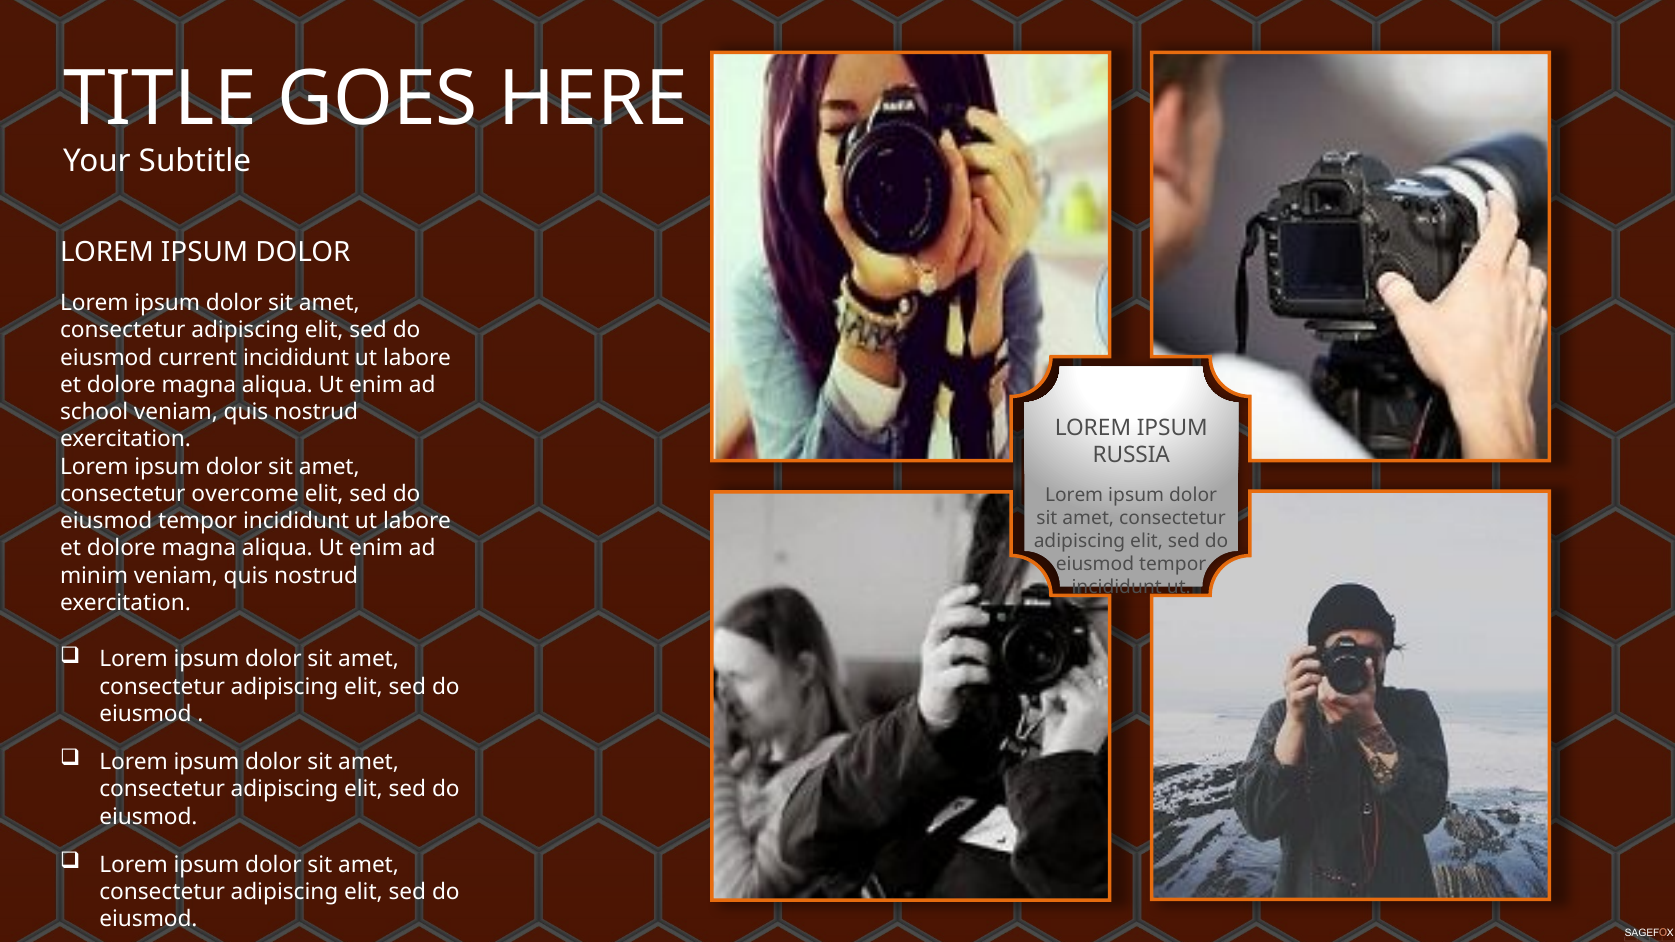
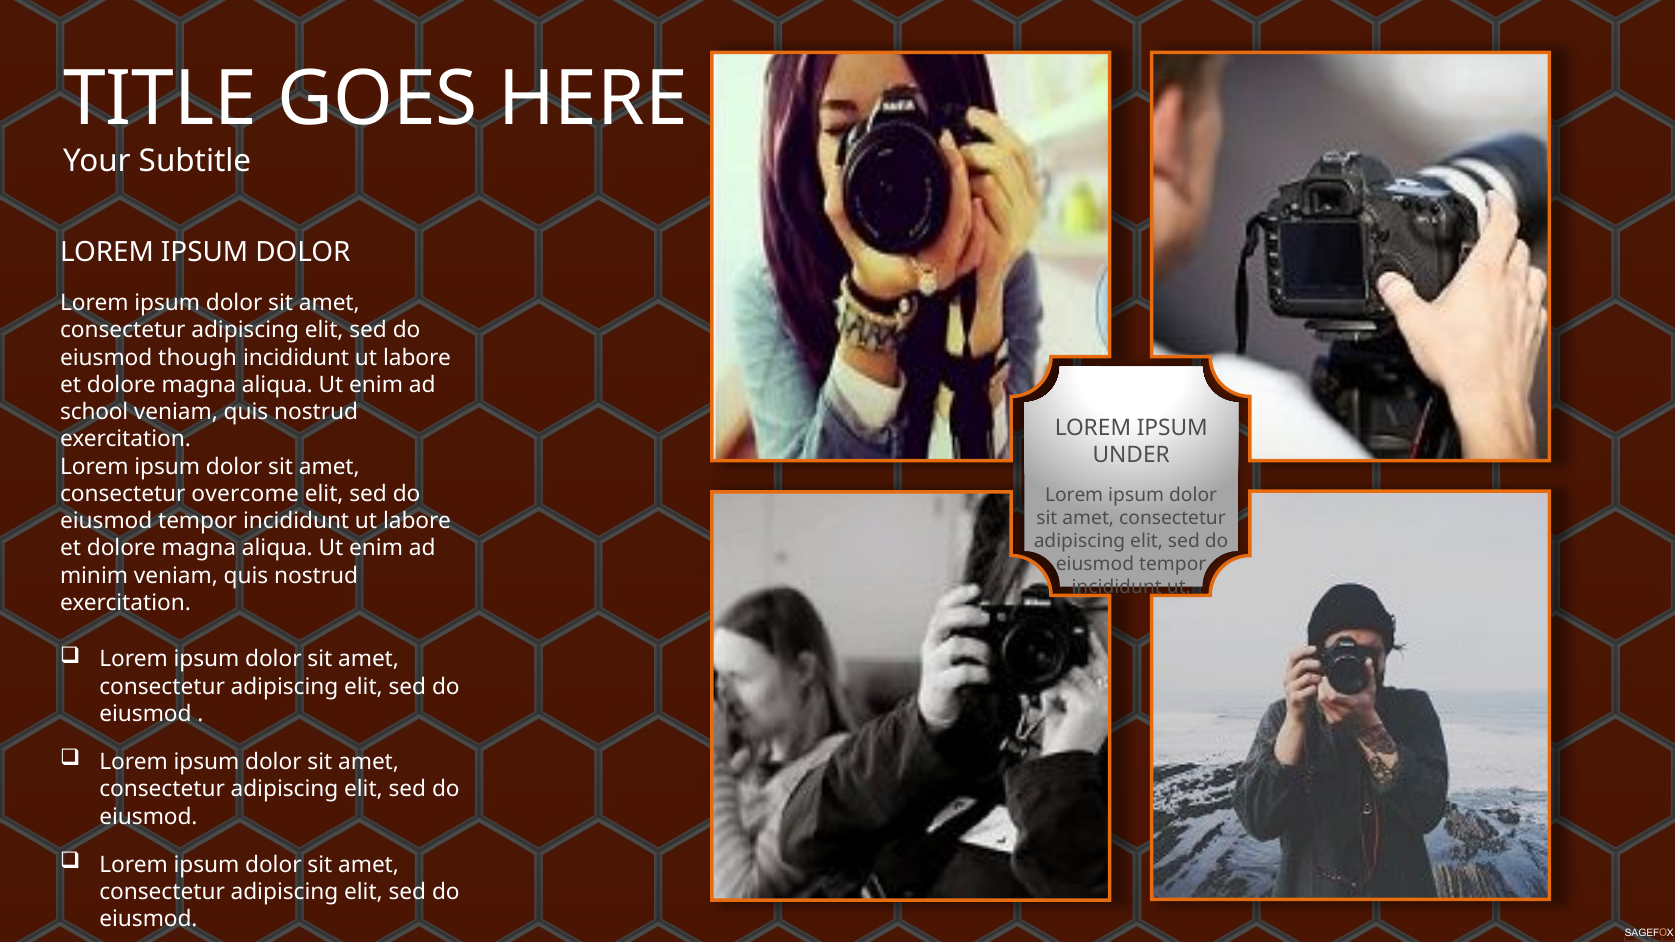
current: current -> though (198, 358)
RUSSIA: RUSSIA -> UNDER (1131, 455)
